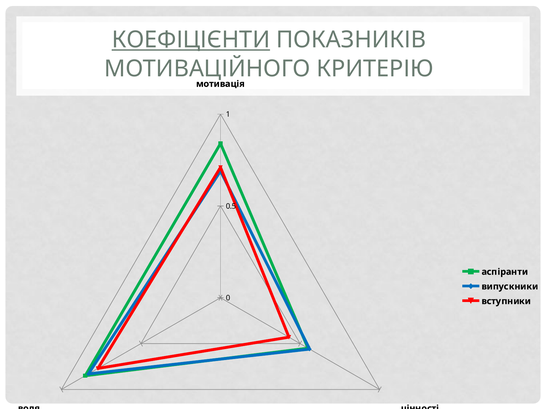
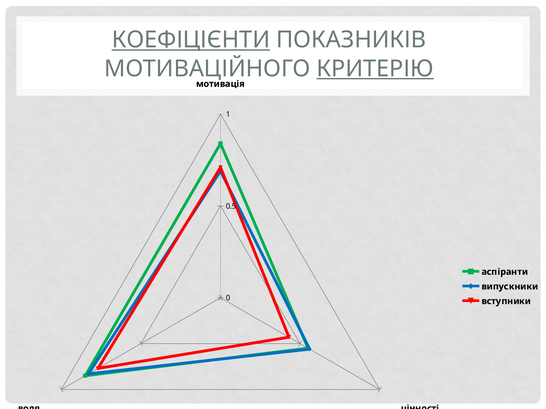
КРИТЕРІЮ underline: none -> present (375, 69)
